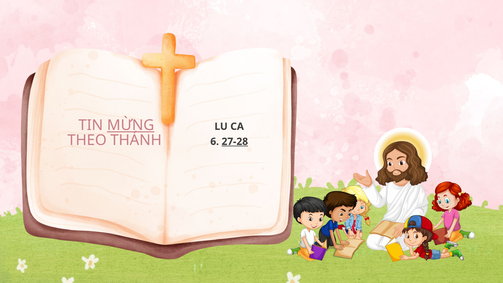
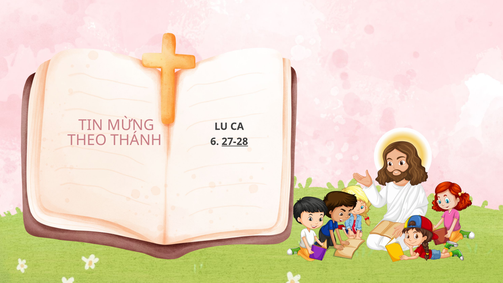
MỪNG underline: present -> none (131, 125)
